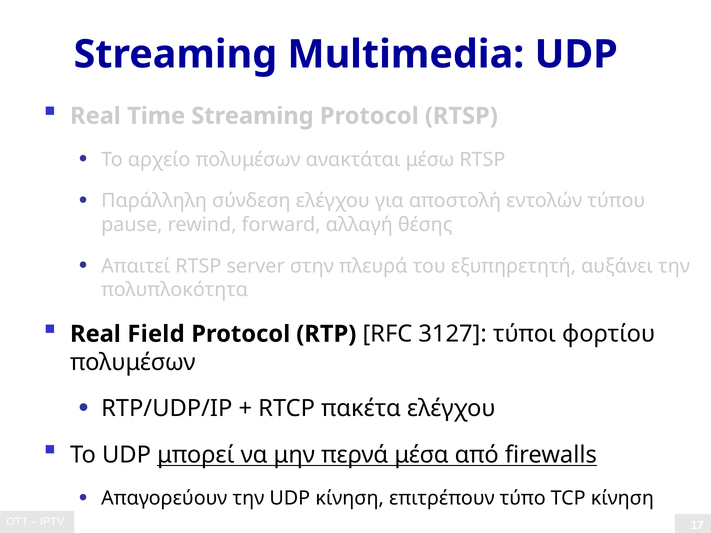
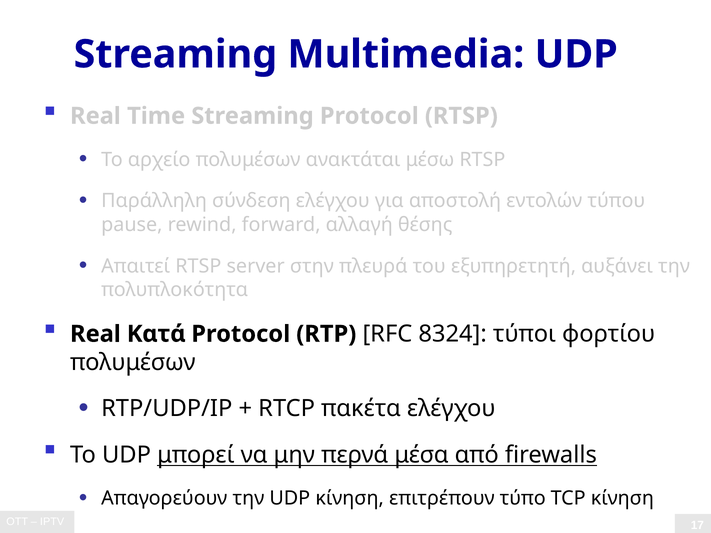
Field: Field -> Κατά (156, 334)
3127: 3127 -> 8324 (453, 334)
